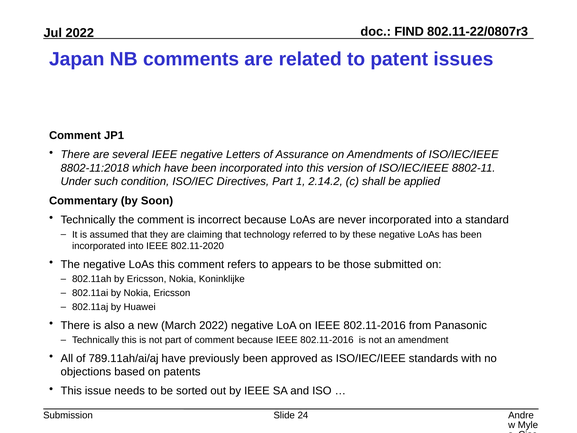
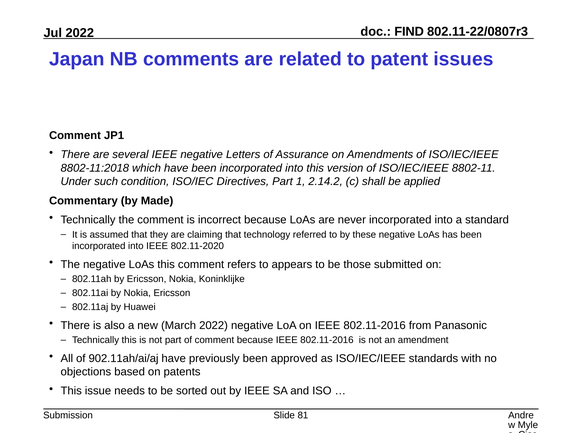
Soon: Soon -> Made (157, 201)
789.11ah/ai/aj: 789.11ah/ai/aj -> 902.11ah/ai/aj (124, 358)
24: 24 -> 81 (303, 415)
